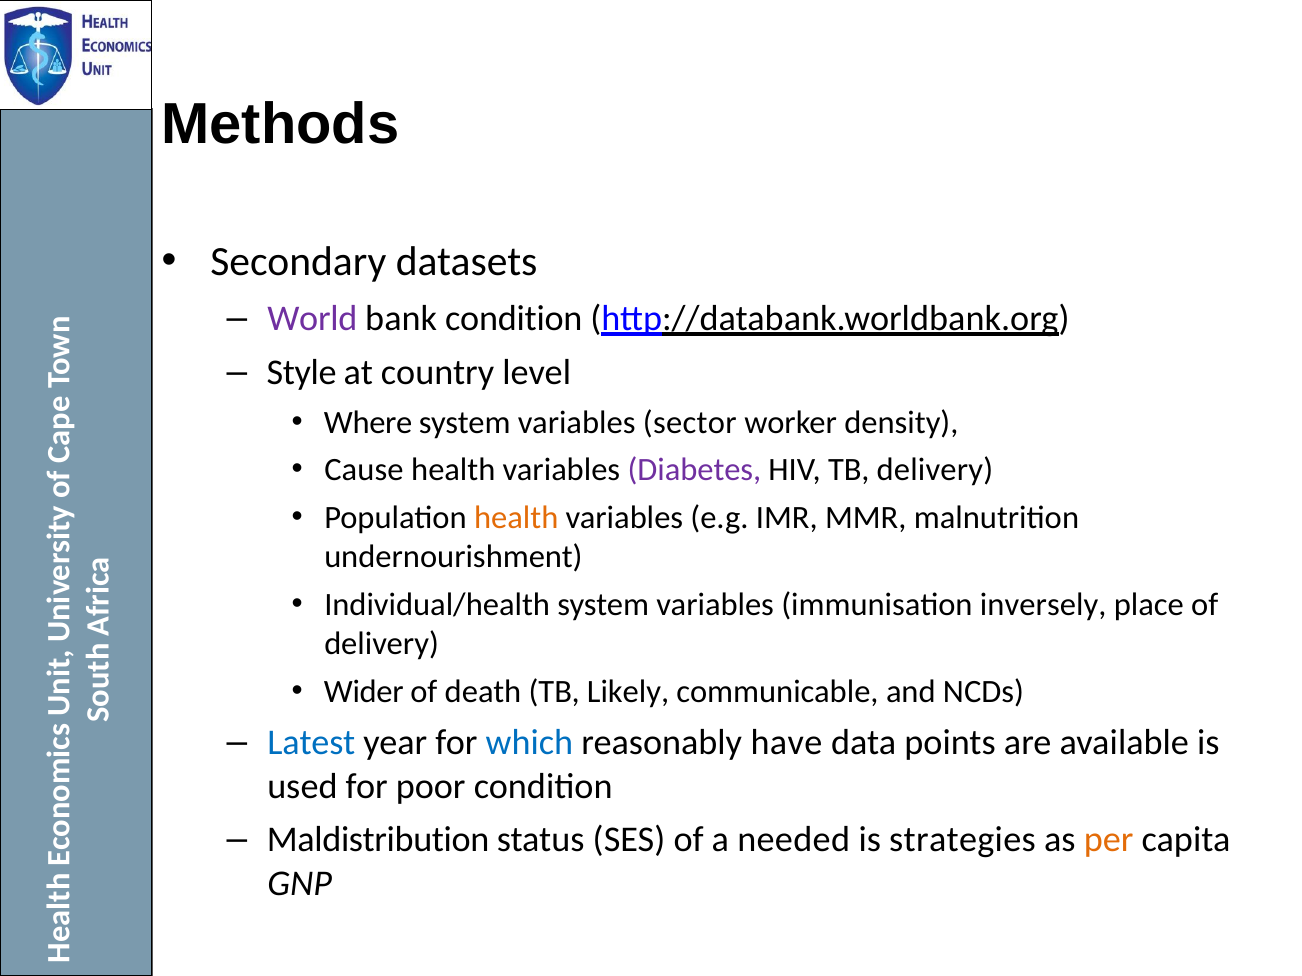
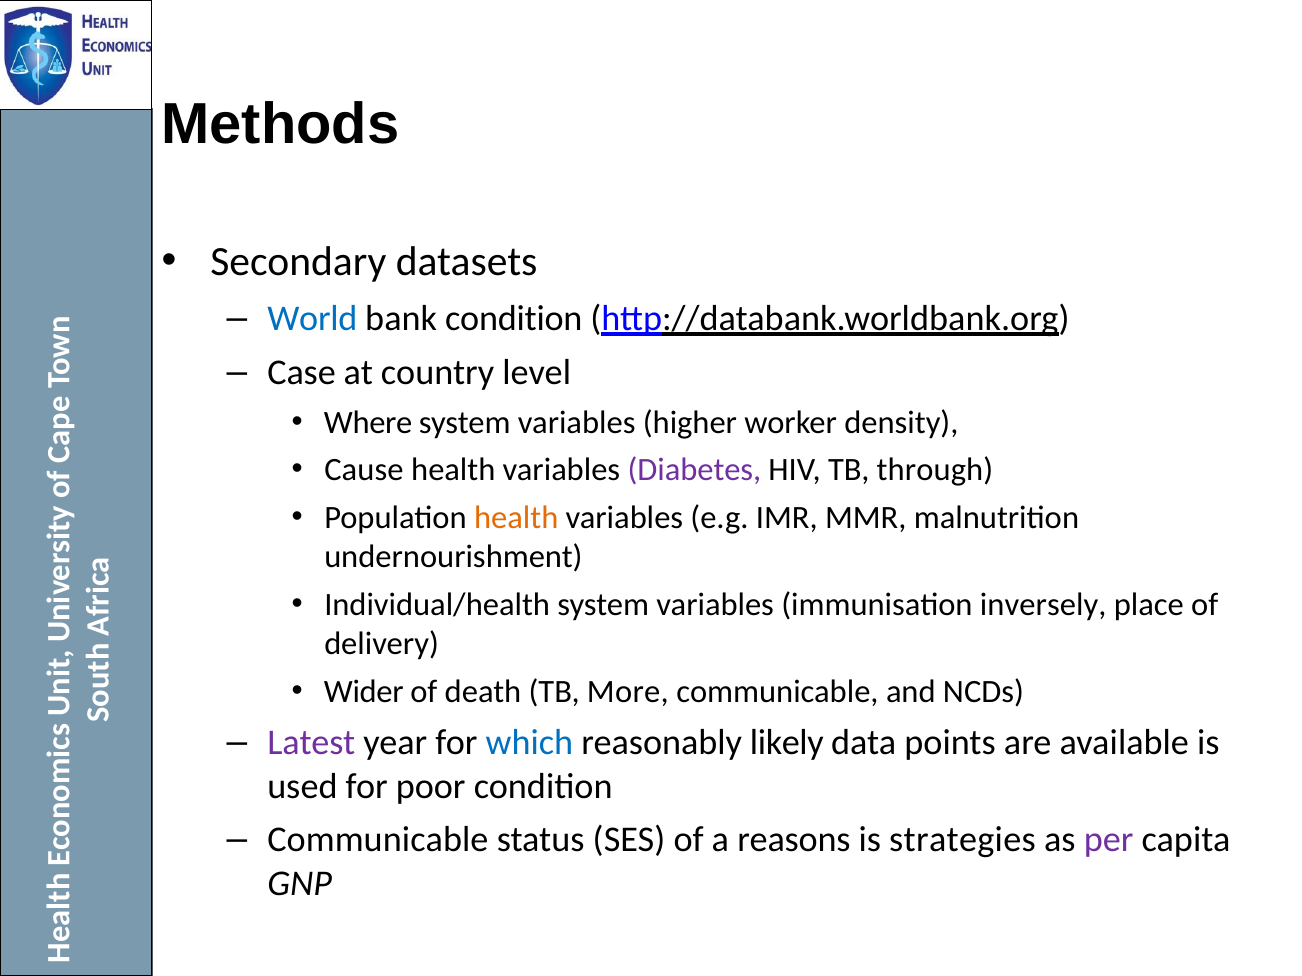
World colour: purple -> blue (312, 319)
Style: Style -> Case (302, 373)
sector: sector -> higher (690, 423)
TB delivery: delivery -> through (935, 470)
Likely: Likely -> More (628, 692)
Latest colour: blue -> purple (311, 743)
have: have -> likely (787, 743)
Maldistribution: Maldistribution -> Communicable (378, 840)
needed: needed -> reasons (794, 840)
per colour: orange -> purple (1109, 840)
